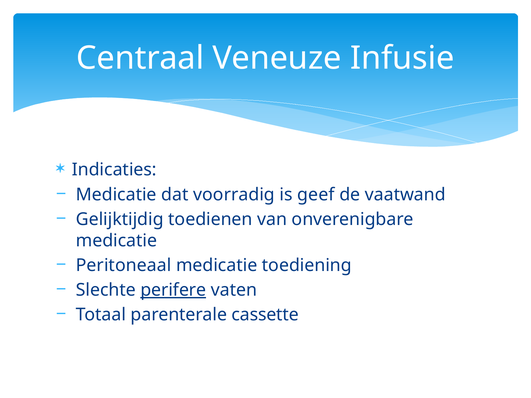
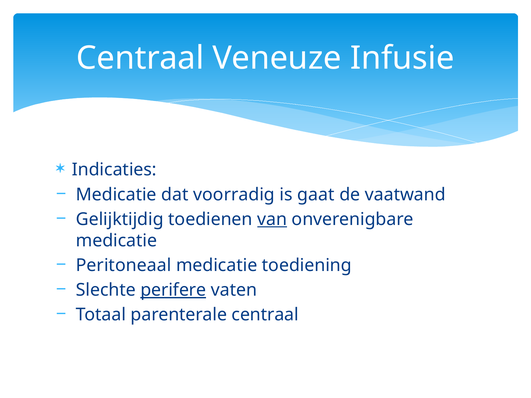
geef: geef -> gaat (316, 195)
van underline: none -> present (272, 219)
parenterale cassette: cassette -> centraal (265, 315)
